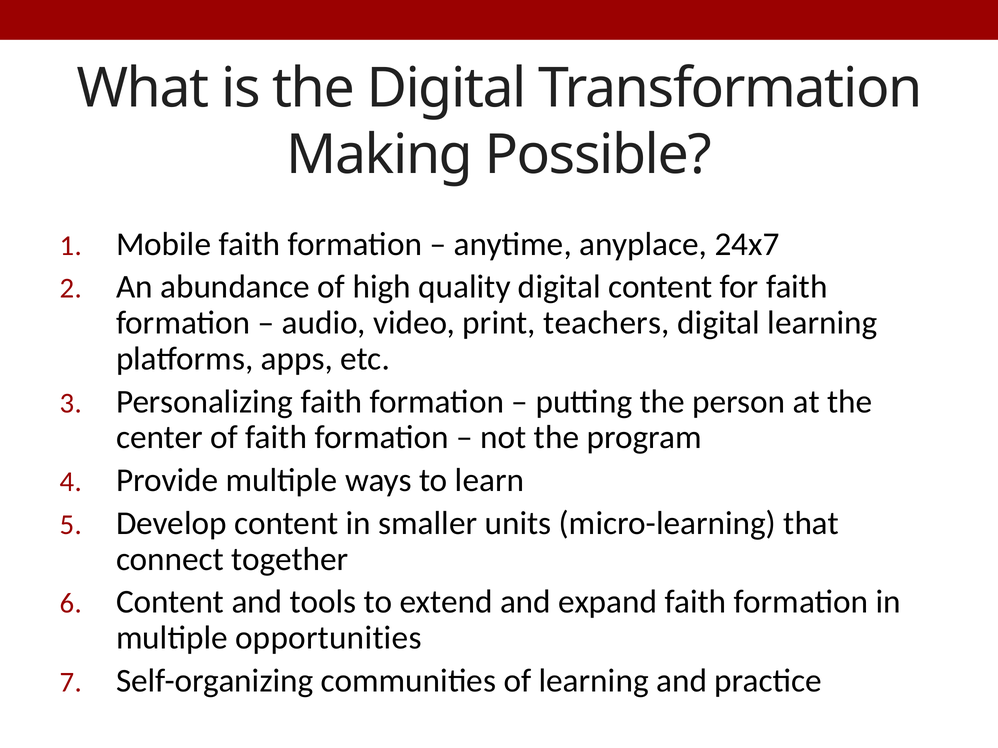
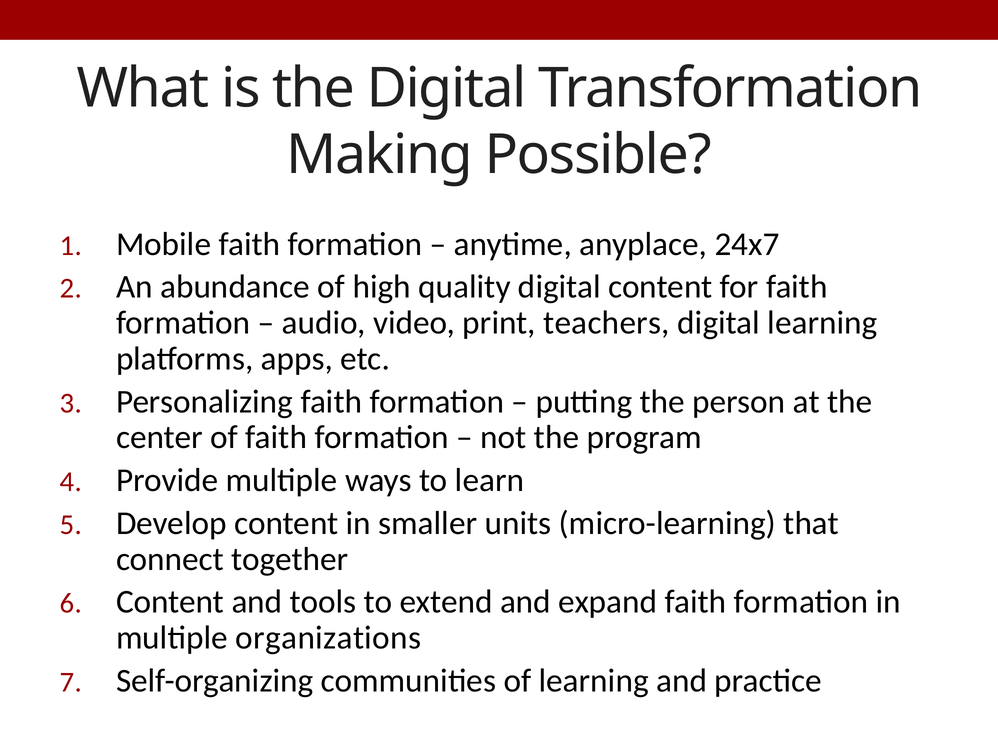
opportunities: opportunities -> organizations (328, 638)
